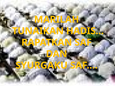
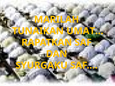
HADIS…: HADIS… -> UMAT… (85, 31)
